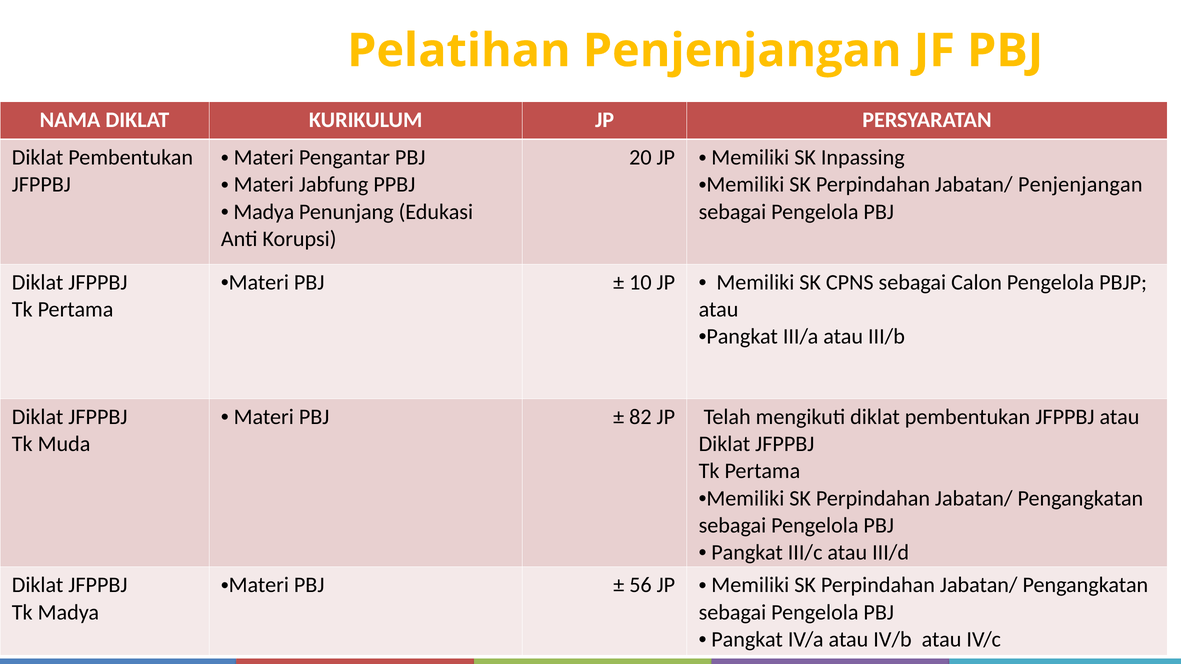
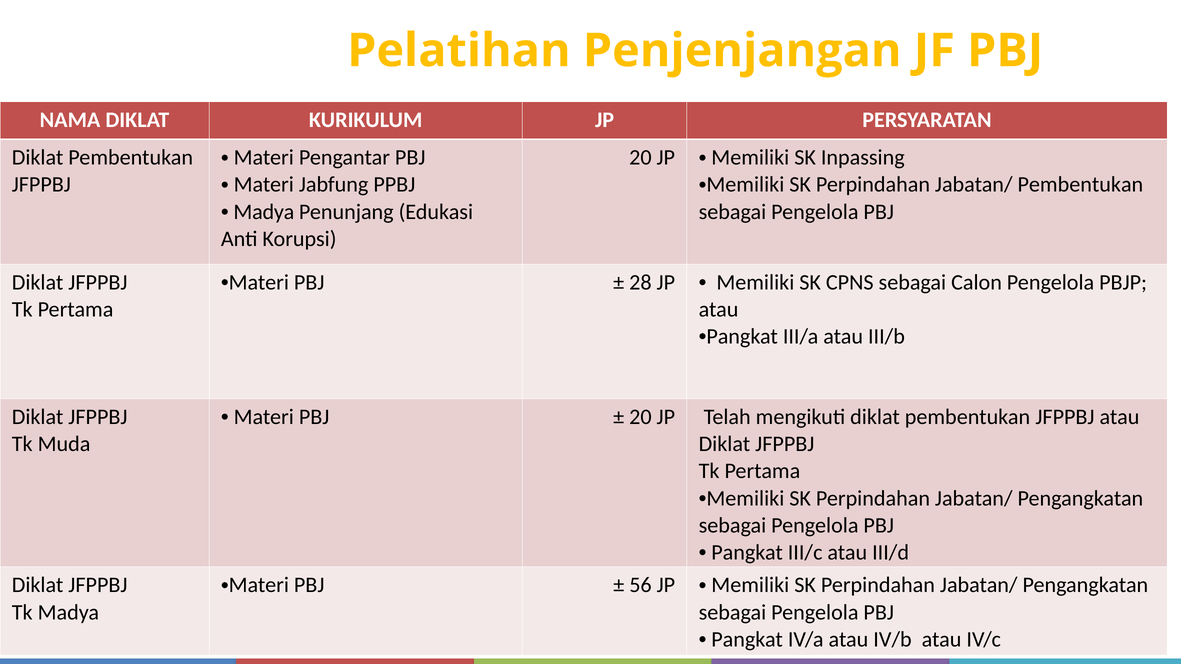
Jabatan/ Penjenjangan: Penjenjangan -> Pembentukan (1080, 185)
10: 10 -> 28 (640, 282)
82: 82 -> 20 (640, 417)
